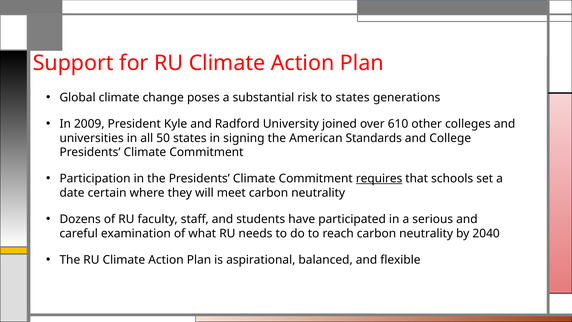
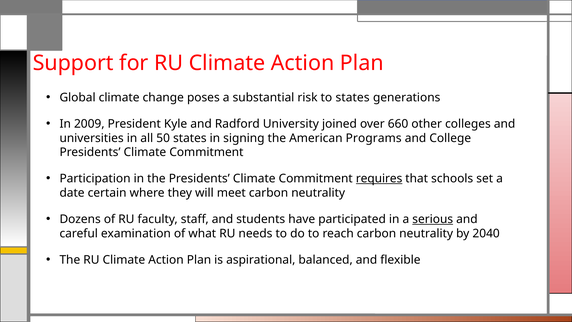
610: 610 -> 660 (398, 124)
Standards: Standards -> Programs (374, 138)
serious underline: none -> present (433, 219)
